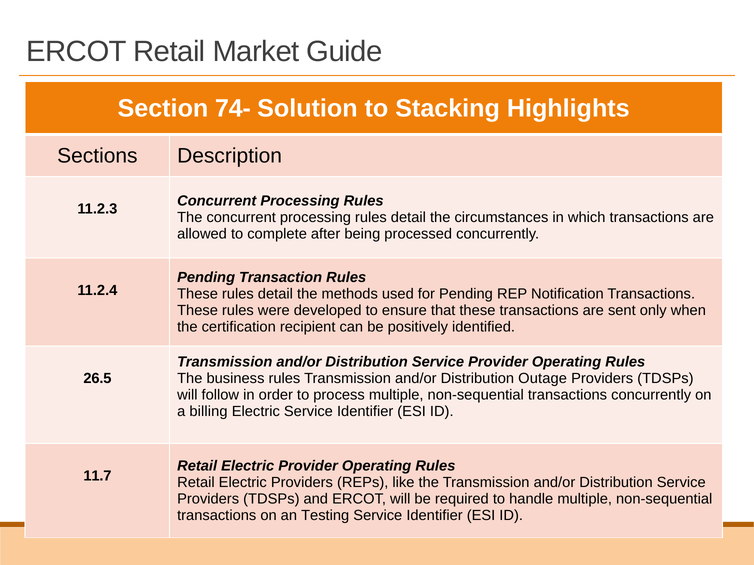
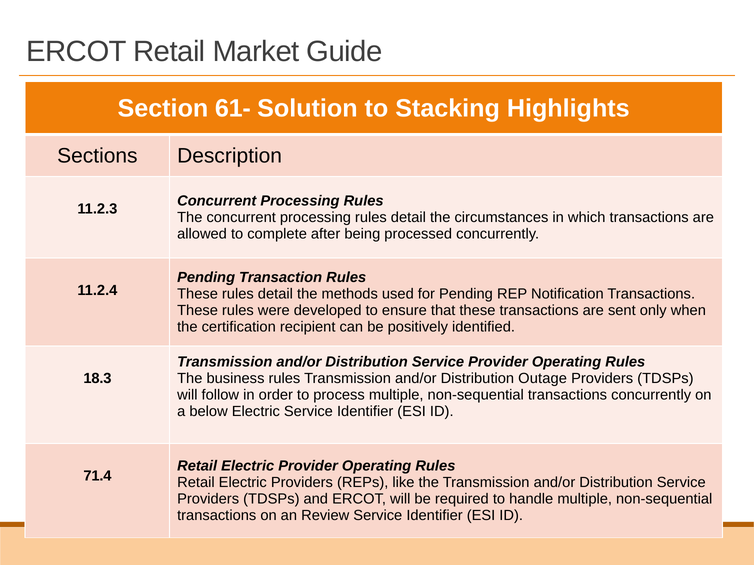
74-: 74- -> 61- (233, 109)
26.5: 26.5 -> 18.3 (97, 379)
billing: billing -> below (209, 412)
11.7: 11.7 -> 71.4 (97, 476)
Testing: Testing -> Review (325, 516)
